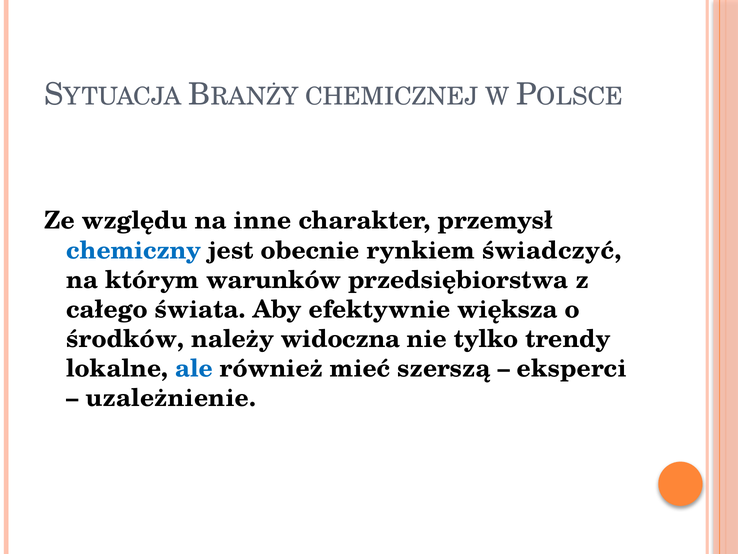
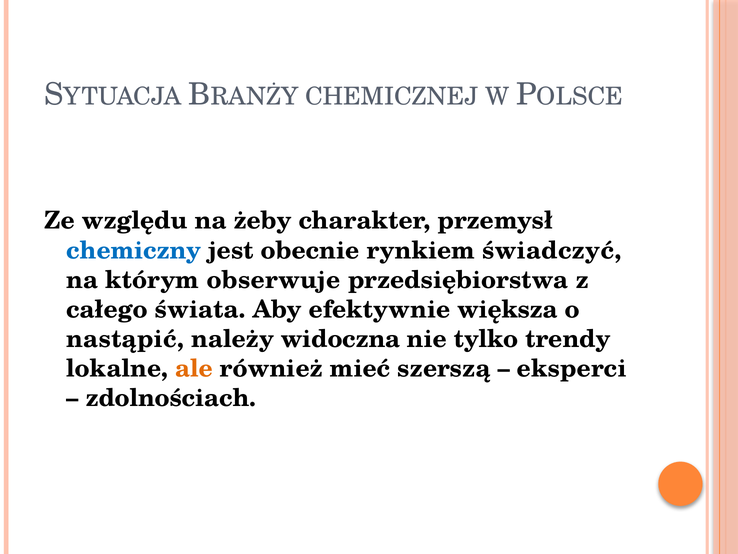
inne: inne -> żeby (263, 221)
warunków: warunków -> obserwuje (273, 280)
środków: środków -> nastąpić (125, 339)
ale colour: blue -> orange (194, 368)
uzależnienie: uzależnienie -> zdolnościach (171, 398)
